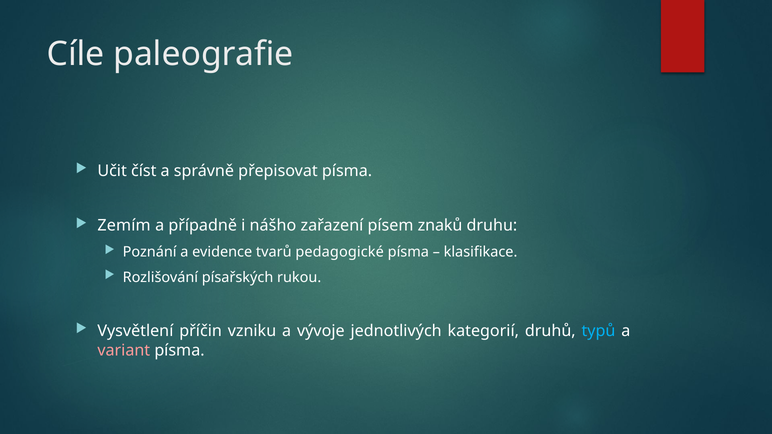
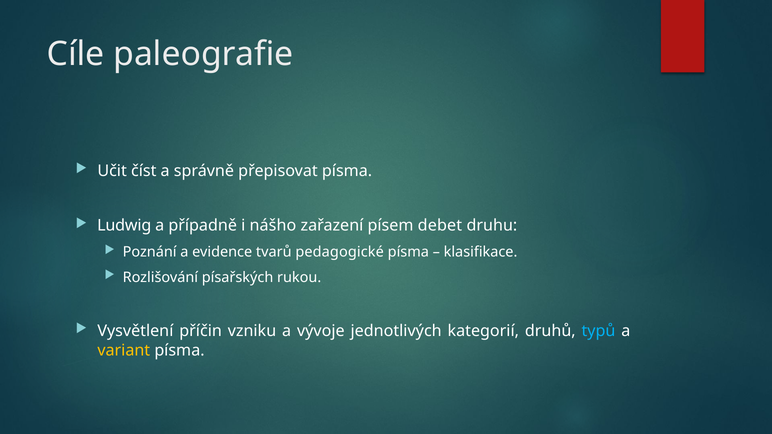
Zemím: Zemím -> Ludwig (124, 226)
znaků: znaků -> debet (440, 226)
variant colour: pink -> yellow (124, 351)
